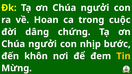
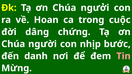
ngưởi: ngưởi -> người (43, 44)
khôn: khôn -> danh (36, 56)
Tin colour: yellow -> pink (123, 56)
